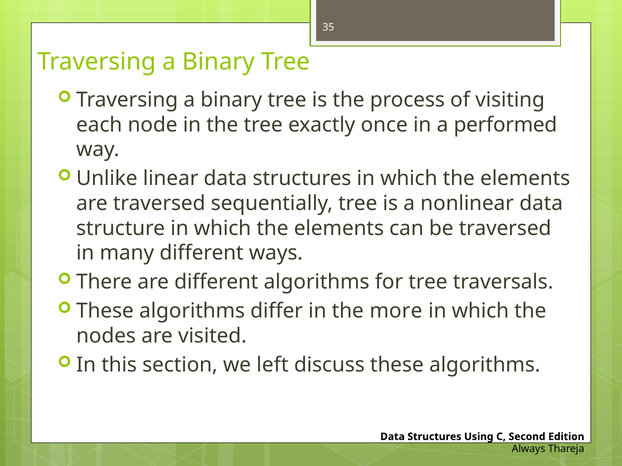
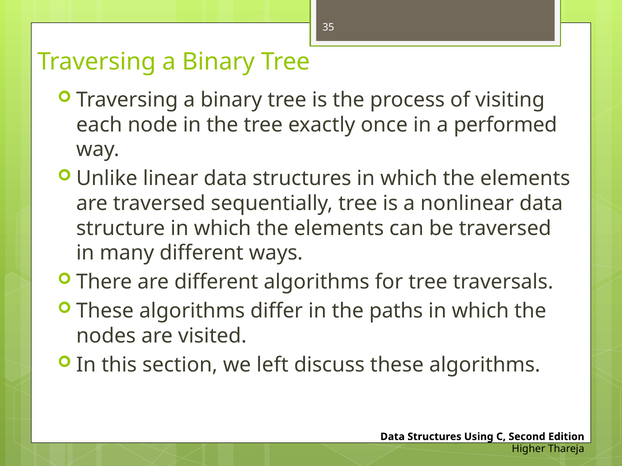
more: more -> paths (396, 311)
Always: Always -> Higher (529, 450)
